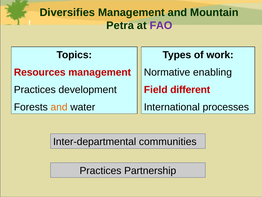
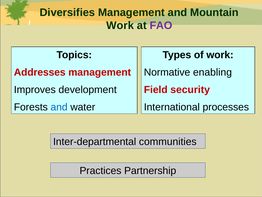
Petra: Petra -> Work (120, 25)
Resources: Resources -> Addresses (40, 72)
Practices: Practices -> Improves (35, 89)
different: different -> security (190, 89)
and colour: orange -> blue (59, 107)
